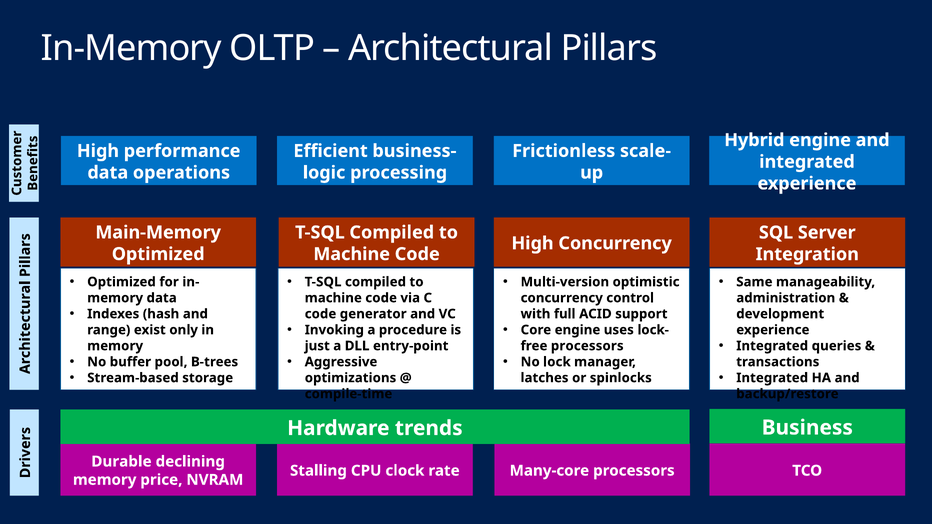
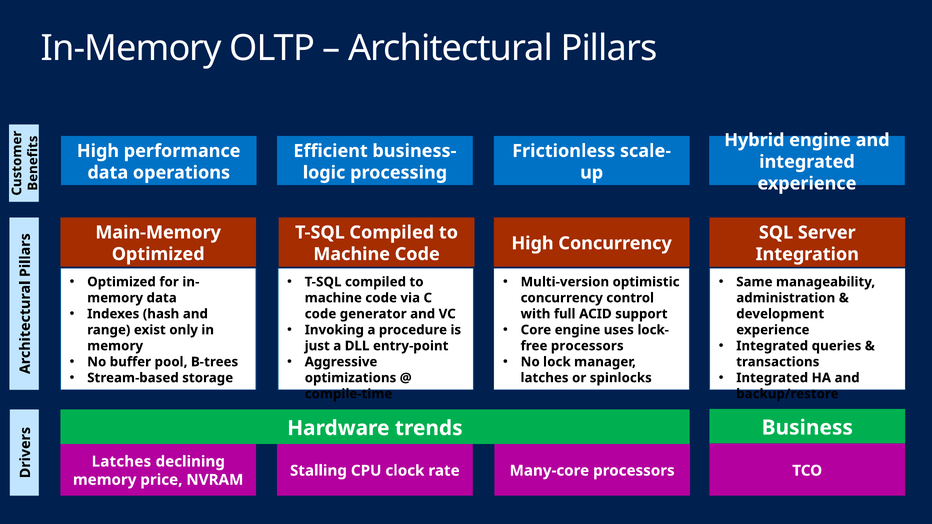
Durable: Durable -> Latches (121, 462)
